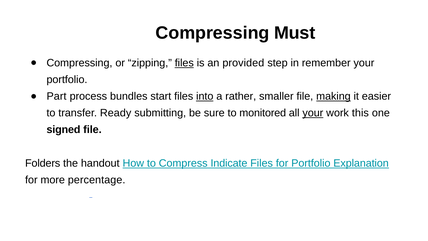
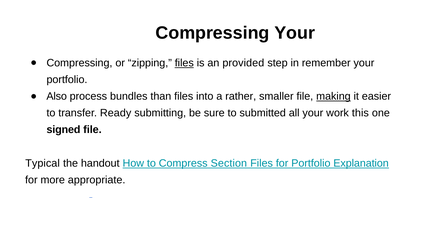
Compressing Must: Must -> Your (295, 33)
Part: Part -> Also (57, 96)
start: start -> than (161, 96)
into underline: present -> none (205, 96)
monitored: monitored -> submitted (263, 113)
your underline: present -> none (313, 113)
Folders: Folders -> Typical (43, 163)
Indicate: Indicate -> Section (229, 163)
percentage: percentage -> appropriate (97, 180)
